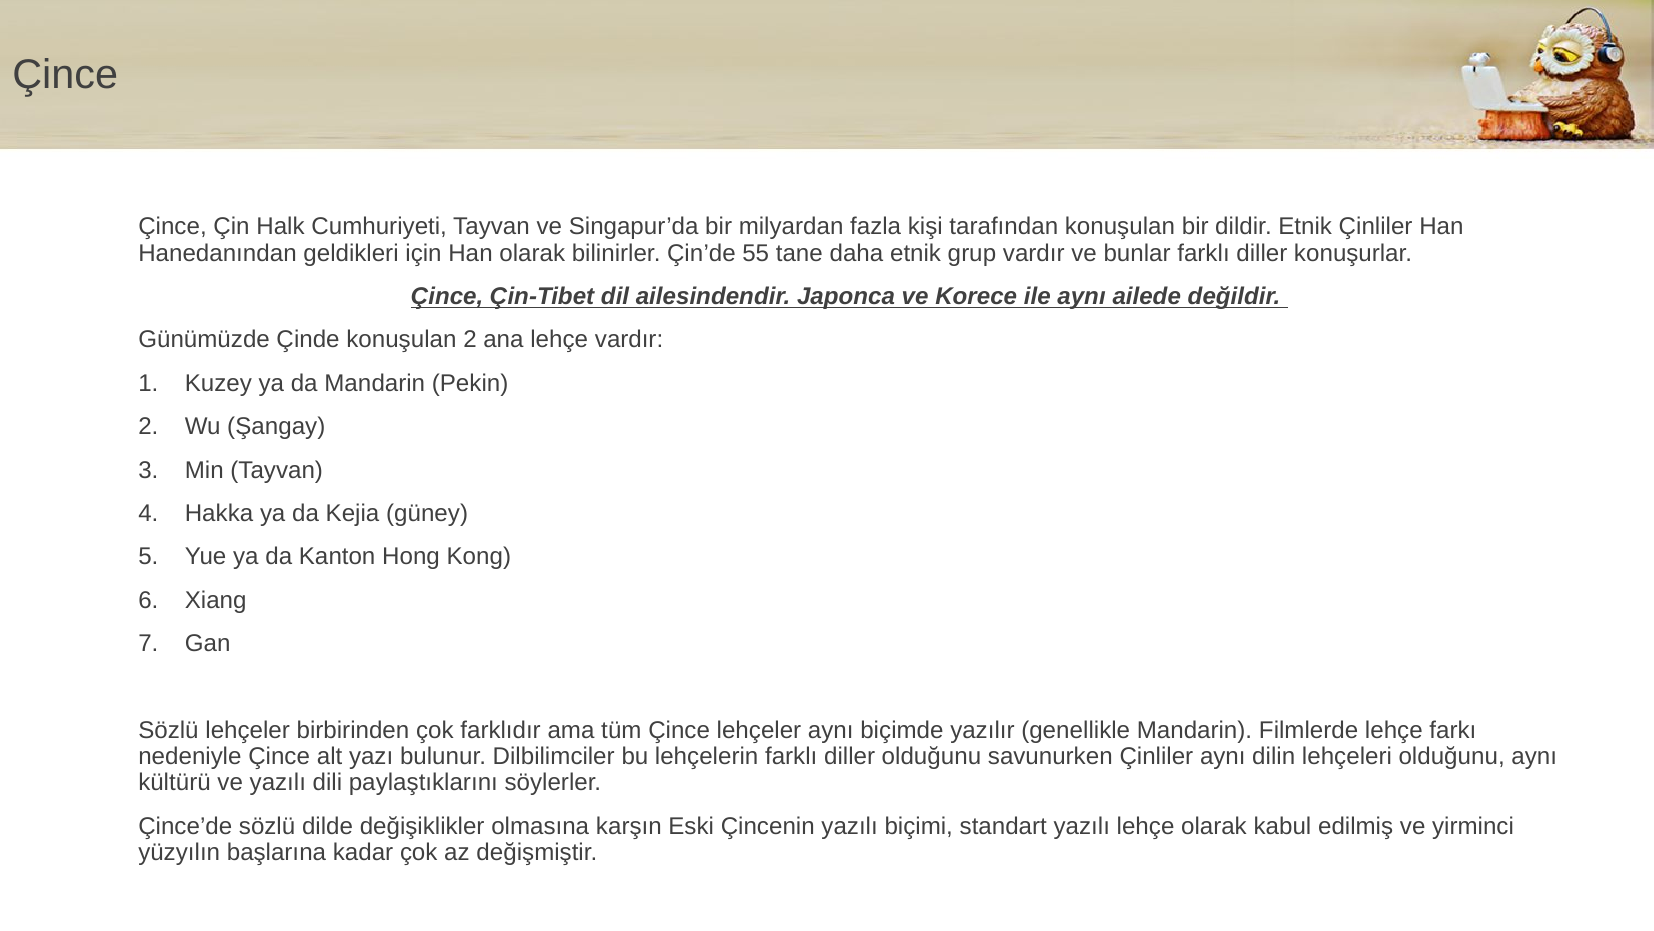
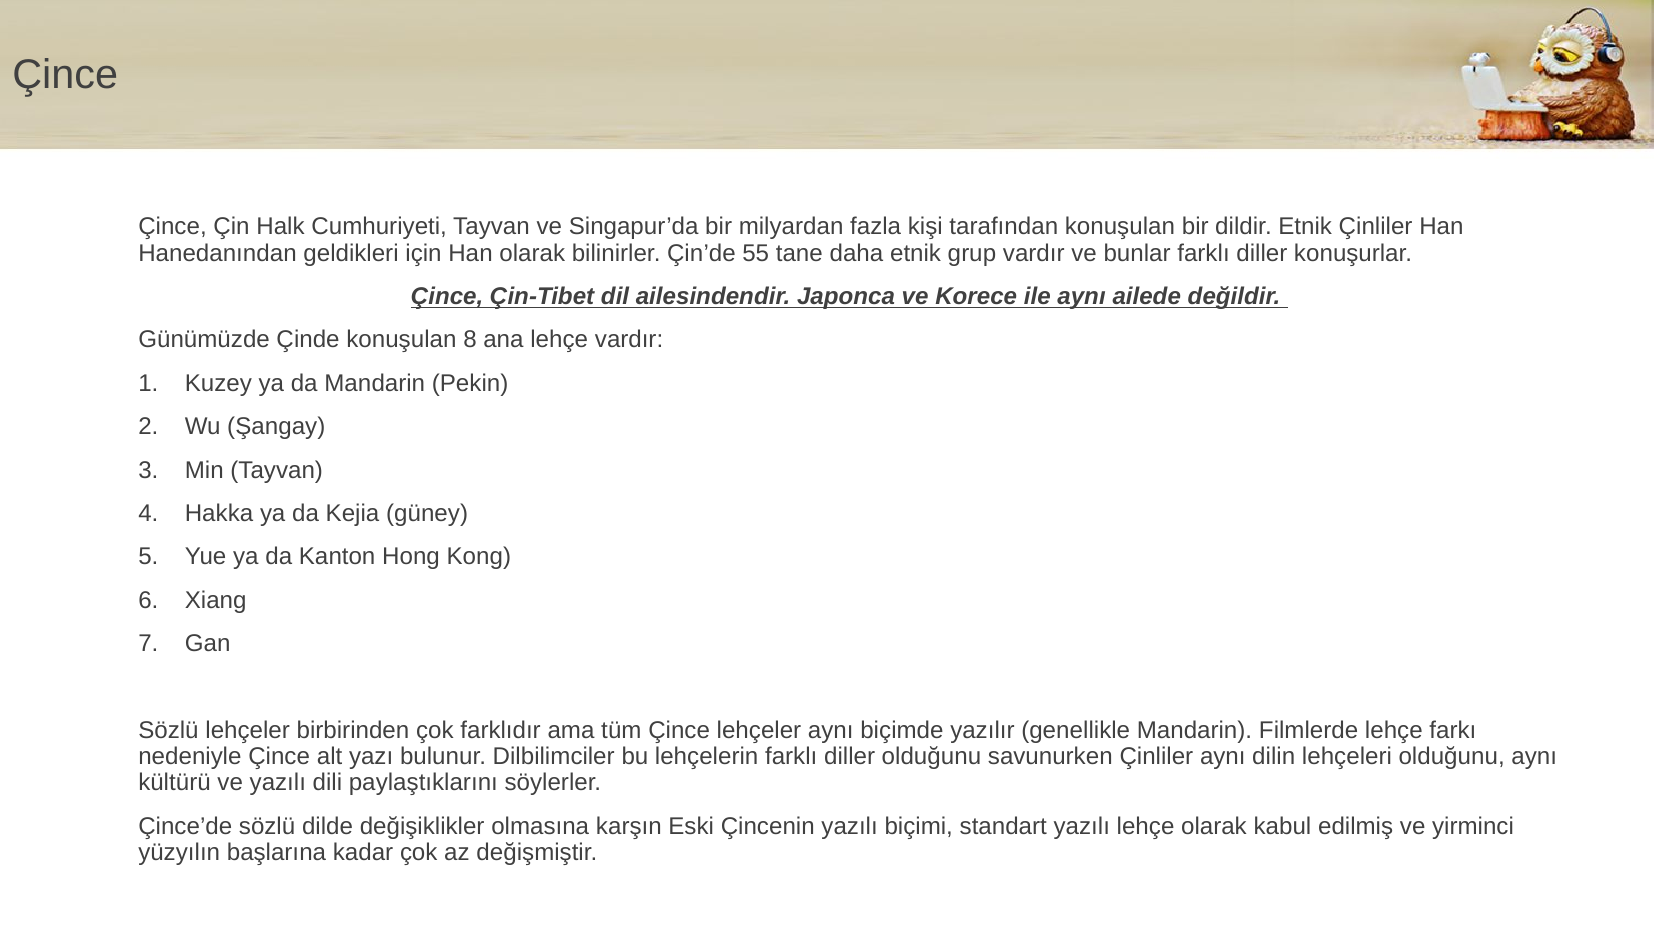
konuşulan 2: 2 -> 8 (470, 340)
